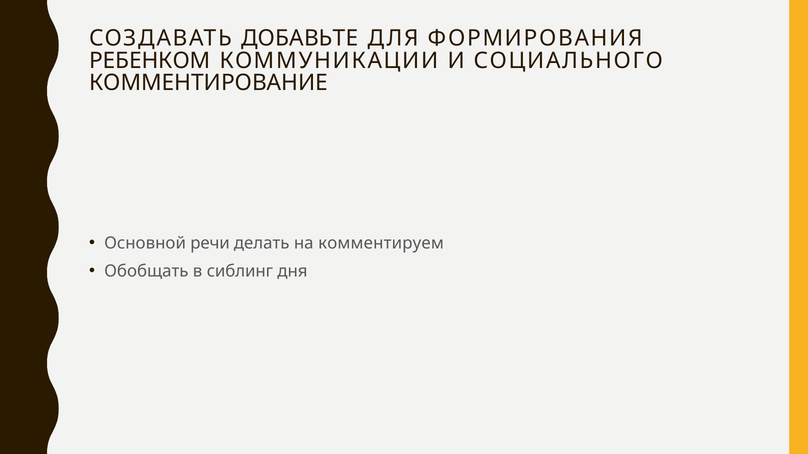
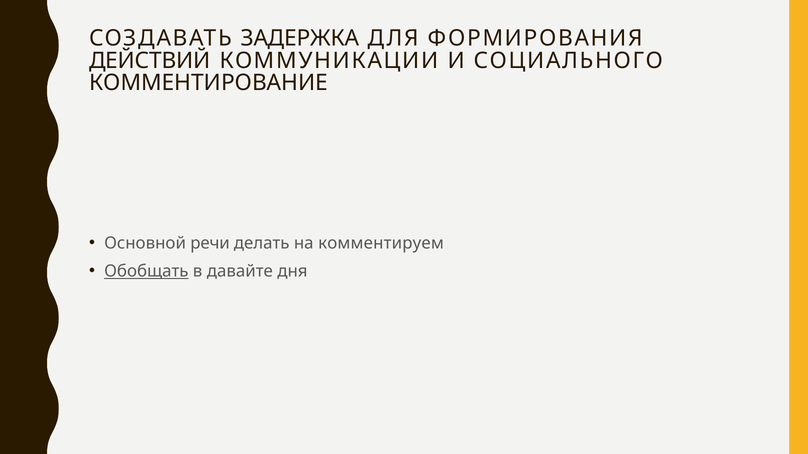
ДОБАВЬТЕ: ДОБАВЬТЕ -> ЗАДЕРЖКА (300, 39)
РЕБЕНКОМ: РЕБЕНКОМ -> ДЕЙСТВИЙ (150, 61)
Обобщать underline: none -> present (146, 272)
сиблинг: сиблинг -> давайте (240, 272)
